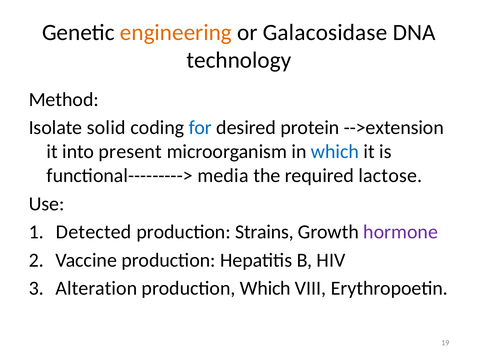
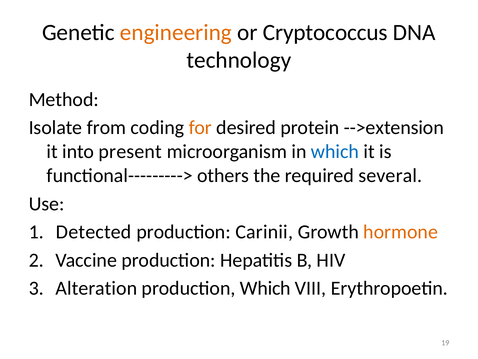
Galacosidase: Galacosidase -> Cryptococcus (325, 32)
solid: solid -> from (106, 128)
for colour: blue -> orange (200, 128)
media: media -> others (223, 175)
lactose: lactose -> several (390, 175)
Strains: Strains -> Carinii (264, 232)
hormone colour: purple -> orange (401, 232)
